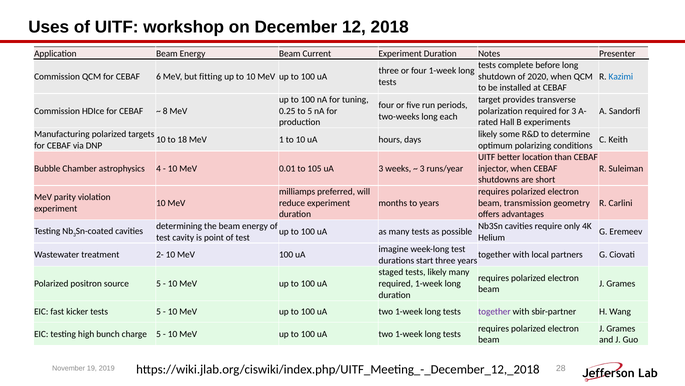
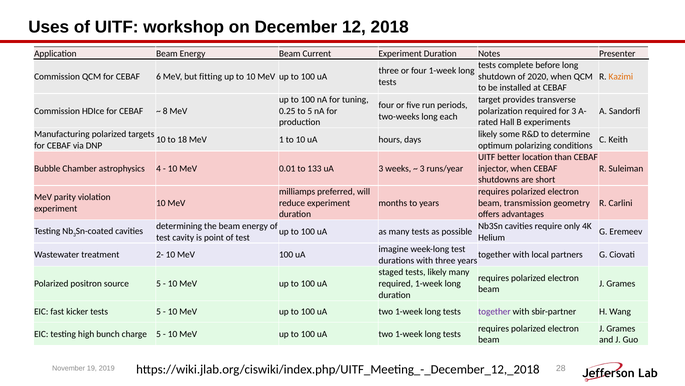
Kazimi colour: blue -> orange (621, 76)
105: 105 -> 133 (314, 168)
durations start: start -> with (425, 260)
